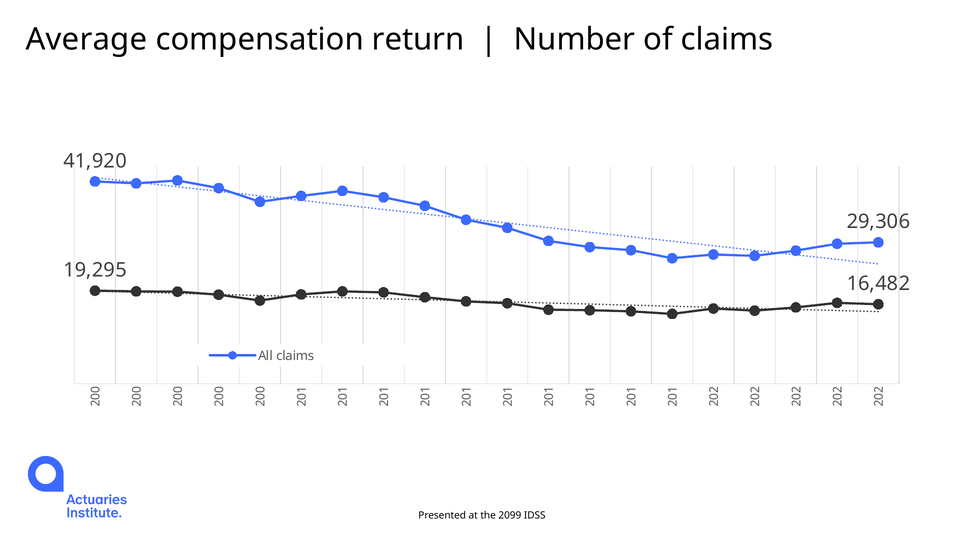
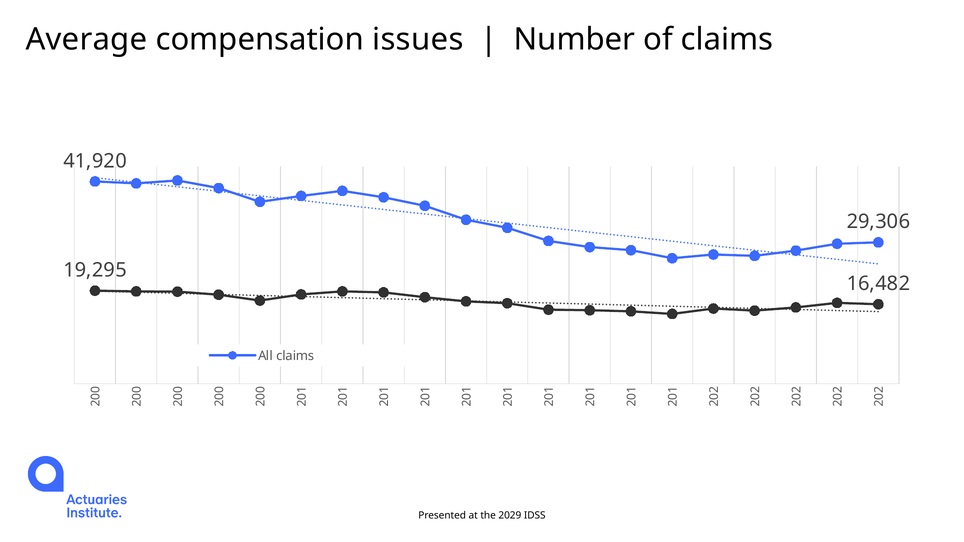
return: return -> issues (418, 39)
2099: 2099 -> 2029 (510, 515)
